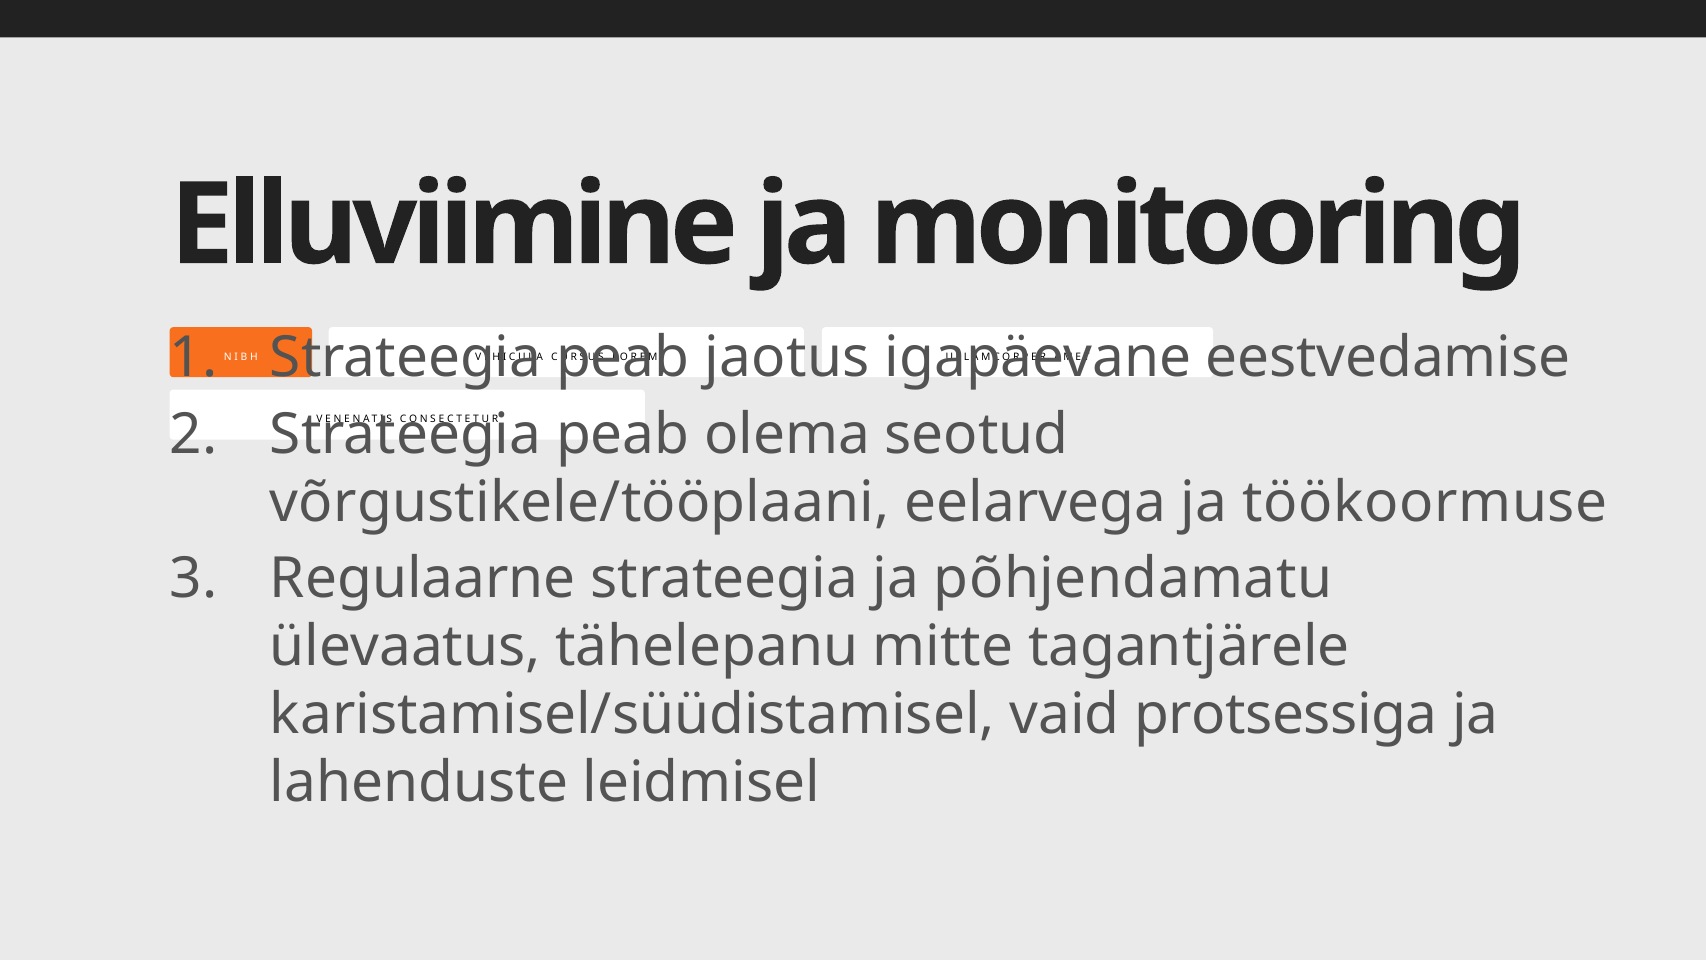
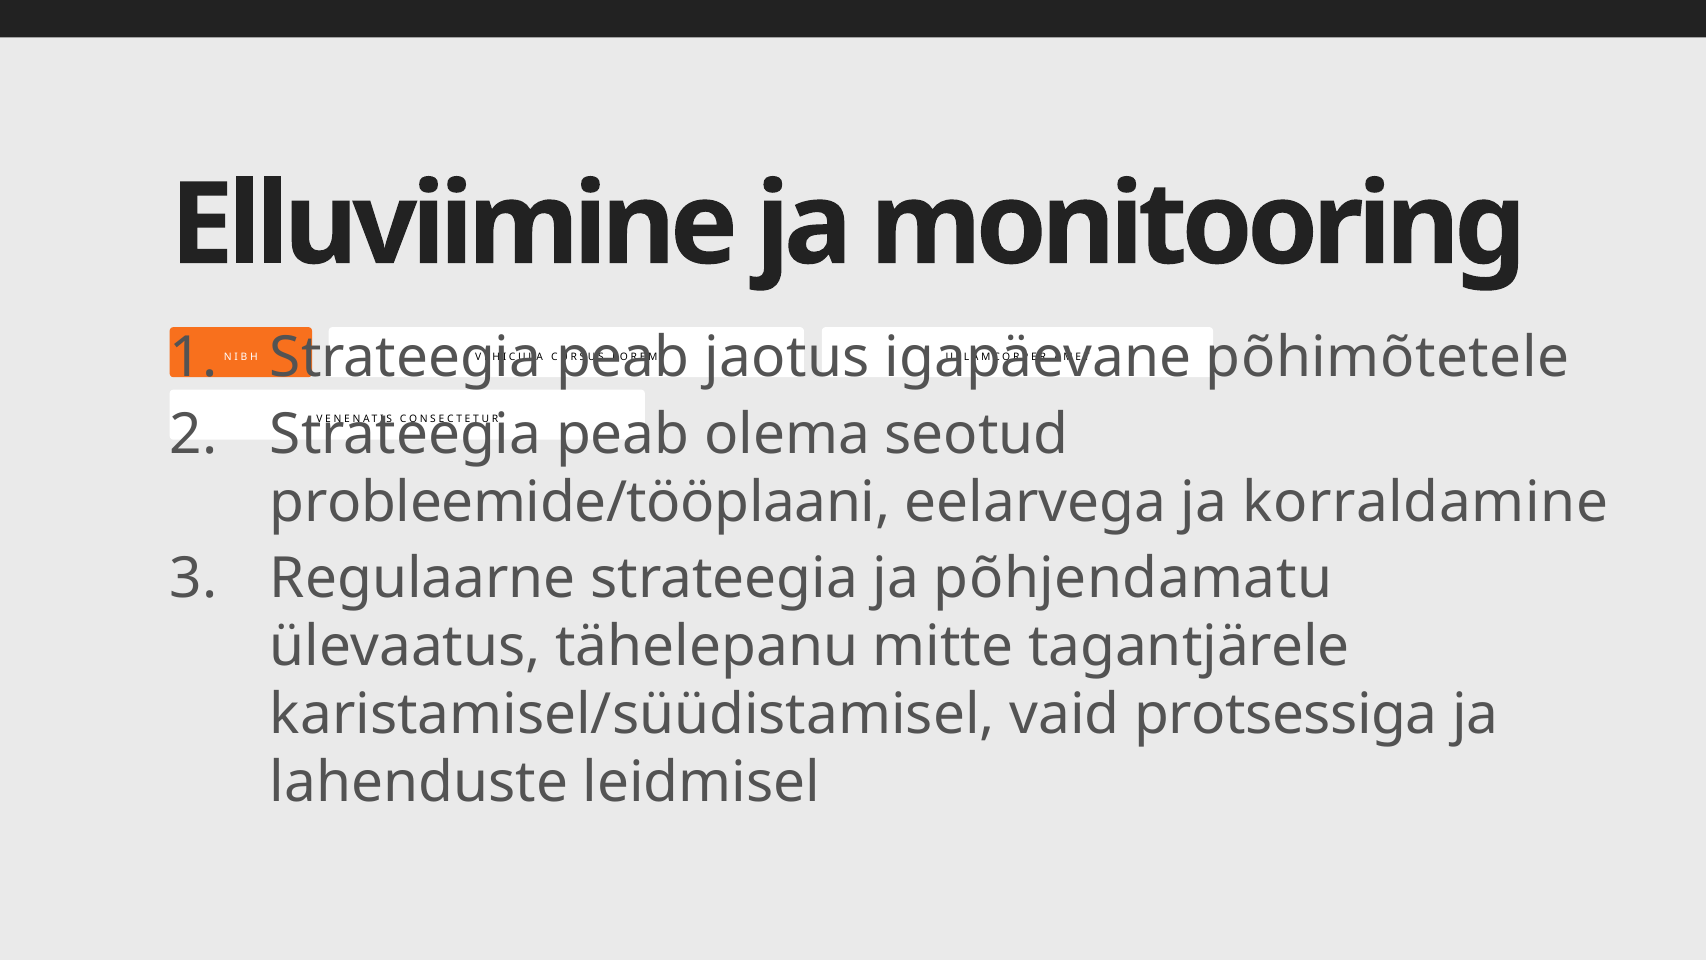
eestvedamise: eestvedamise -> põhimõtetele (1388, 358)
võrgustikele/tööplaani: võrgustikele/tööplaani -> probleemide/tööplaani (580, 502)
töökoormuse: töökoormuse -> korraldamine (1425, 502)
